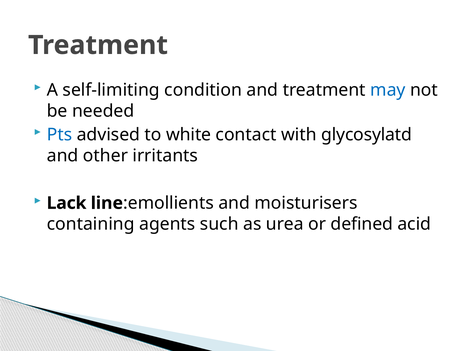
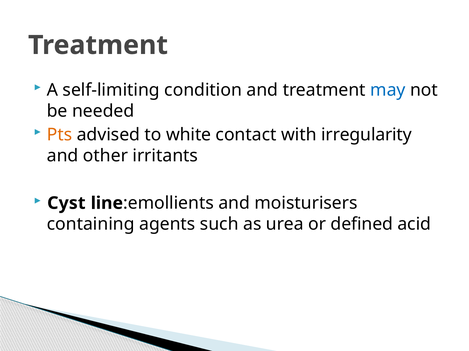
Pts colour: blue -> orange (60, 135)
glycosylatd: glycosylatd -> irregularity (367, 135)
Lack: Lack -> Cyst (66, 204)
